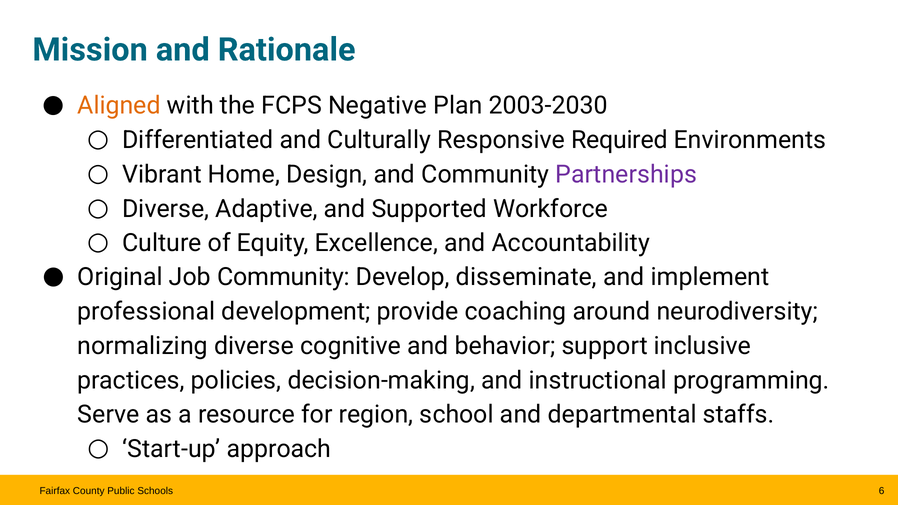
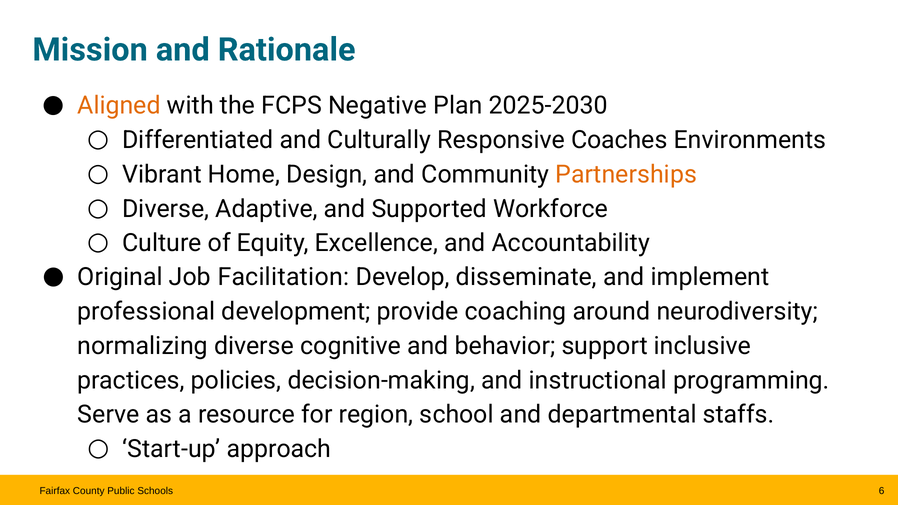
2003-2030: 2003-2030 -> 2025-2030 (548, 106)
Required: Required -> Coaches (619, 140)
Partnerships colour: purple -> orange (626, 174)
Job Community: Community -> Facilitation (283, 277)
